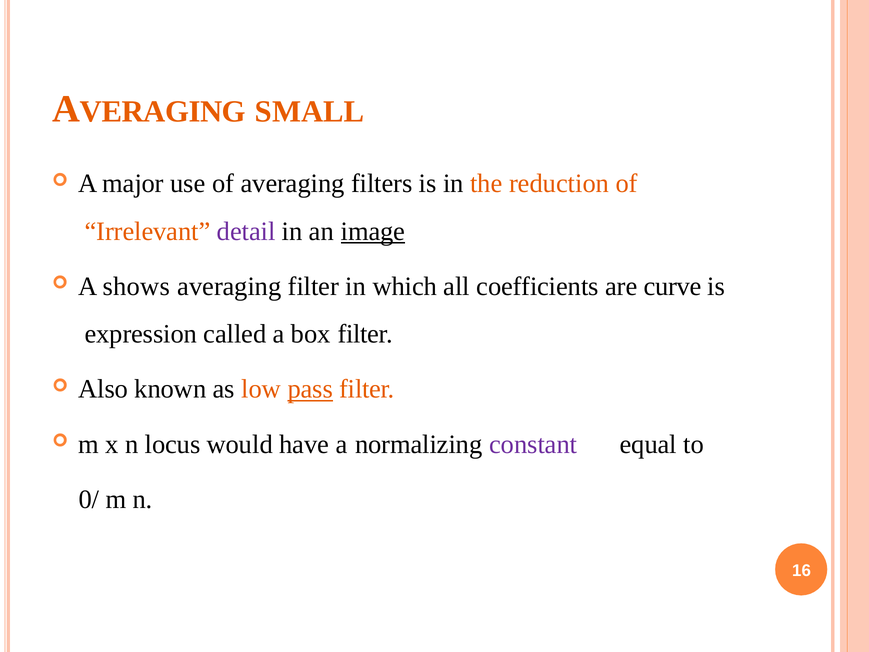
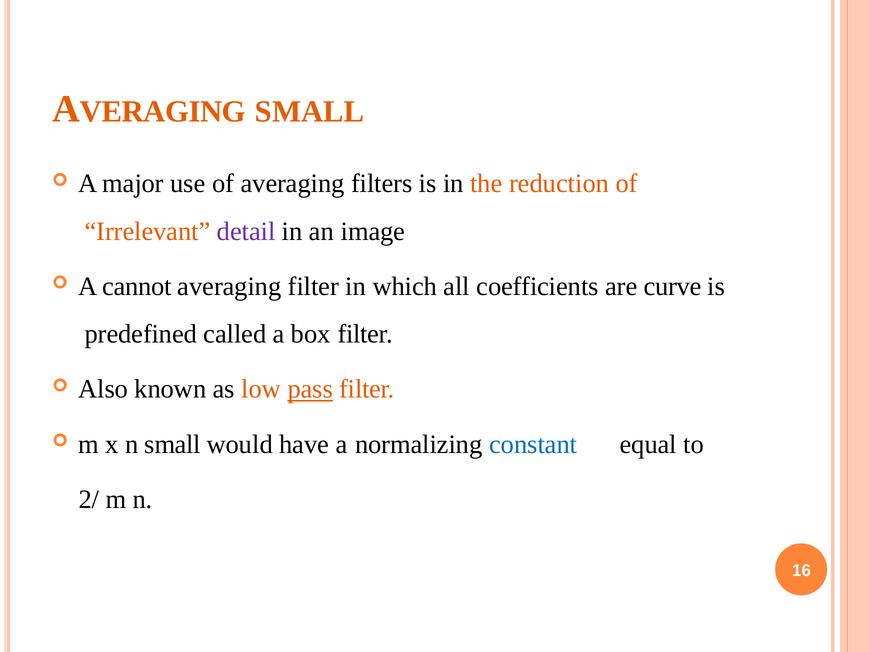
image underline: present -> none (373, 231)
shows: shows -> cannot (137, 286)
expression: expression -> predefined (141, 334)
n locus: locus -> small (173, 444)
constant colour: purple -> blue (533, 444)
0/: 0/ -> 2/ (89, 499)
